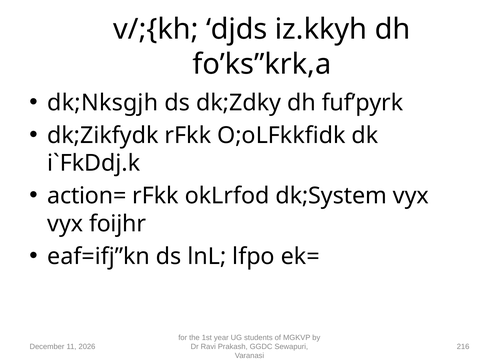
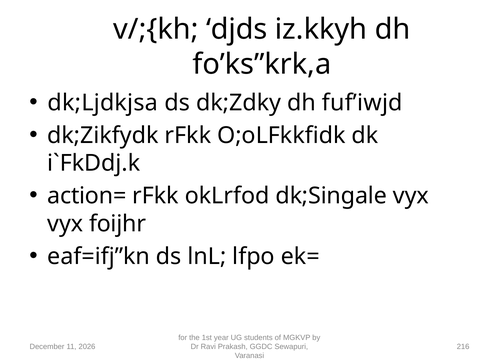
dk;Nksgjh: dk;Nksgjh -> dk;Ljdkjsa (103, 103)
fuf’pyrk: fuf’pyrk -> fuf’iwjd (362, 103)
dk;System: dk;System -> dk;Singale (331, 196)
